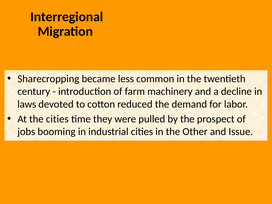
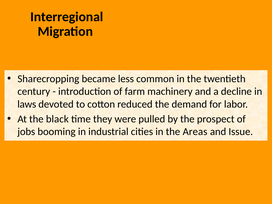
the cities: cities -> black (57, 119)
Other: Other -> Areas (195, 132)
